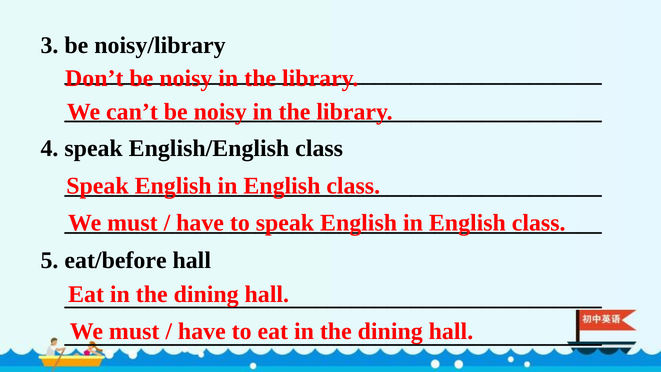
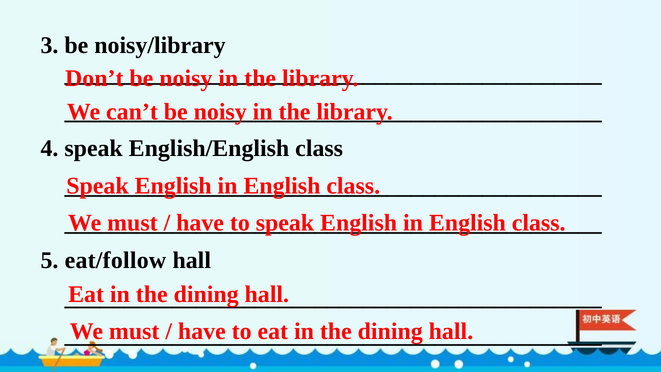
eat/before: eat/before -> eat/follow (115, 260)
